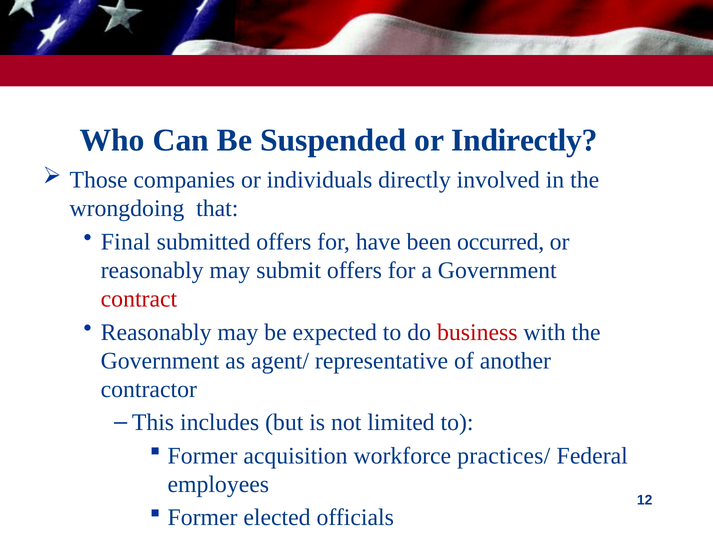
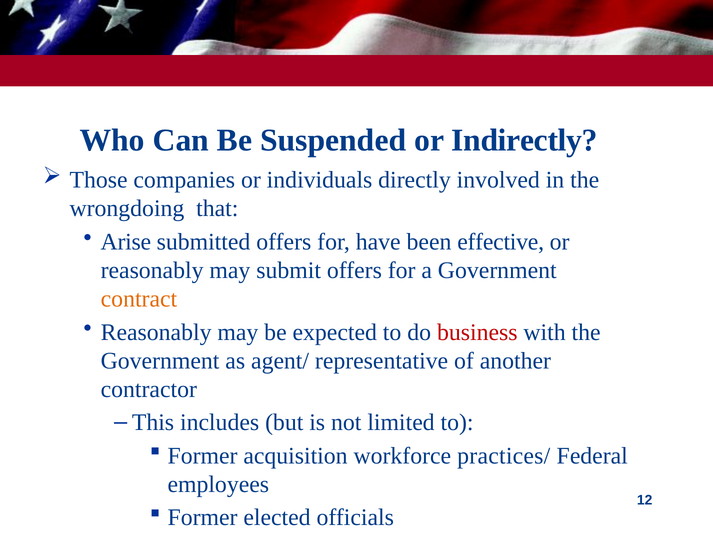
Final: Final -> Arise (126, 242)
occurred: occurred -> effective (501, 242)
contract colour: red -> orange (139, 299)
